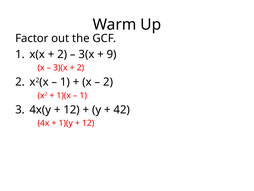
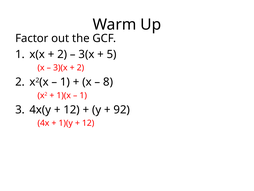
9: 9 -> 5 (112, 54)
2: 2 -> 8 (108, 82)
42: 42 -> 92 (122, 109)
